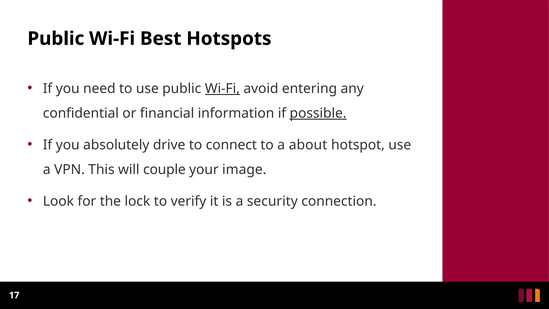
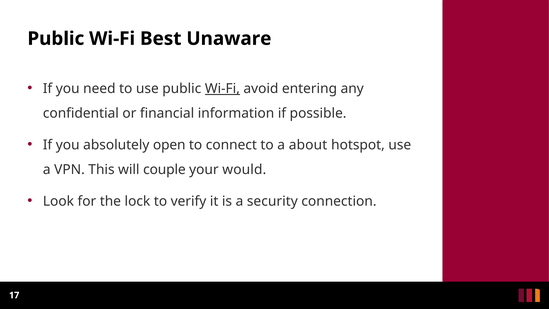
Hotspots: Hotspots -> Unaware (229, 39)
possible underline: present -> none (318, 113)
drive: drive -> open (169, 145)
image: image -> would (244, 169)
